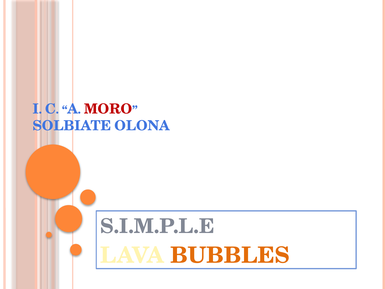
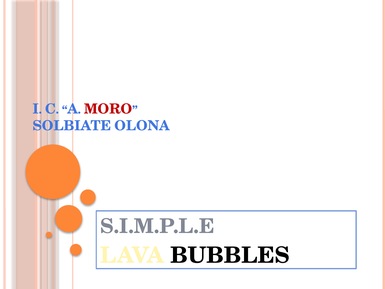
BUBBLES colour: orange -> black (230, 255)
